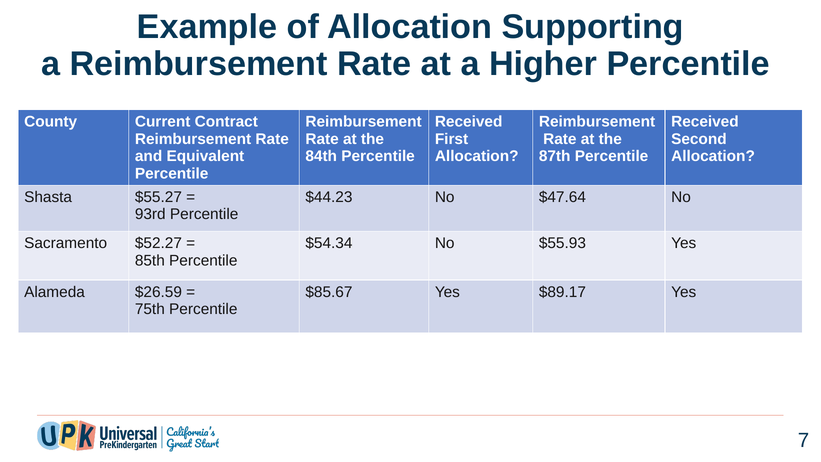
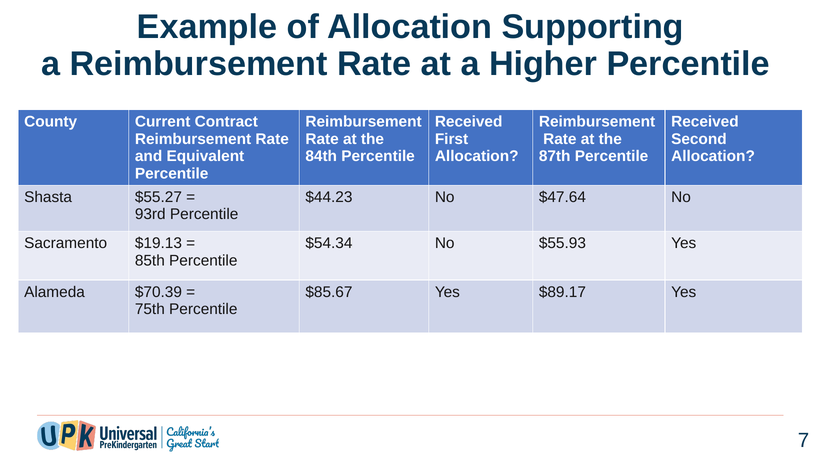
$52.27: $52.27 -> $19.13 (158, 243)
$26.59: $26.59 -> $70.39 (158, 292)
